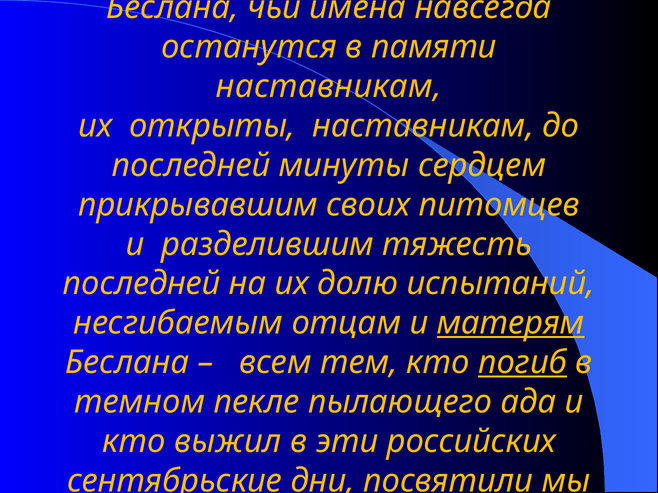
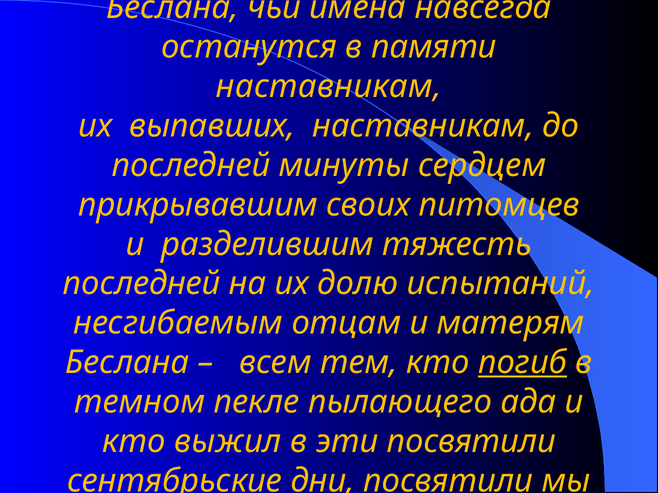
открыты: открыты -> выпавших (212, 126)
матерям underline: present -> none (511, 323)
эти российских: российских -> посвятили (471, 442)
